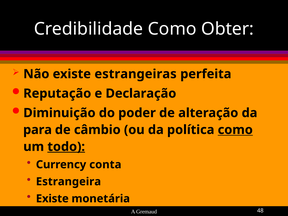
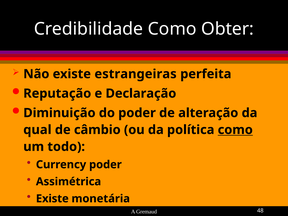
para: para -> qual (37, 130)
todo underline: present -> none (66, 147)
Currency conta: conta -> poder (105, 165)
Estrangeira: Estrangeira -> Assimétrica (69, 182)
